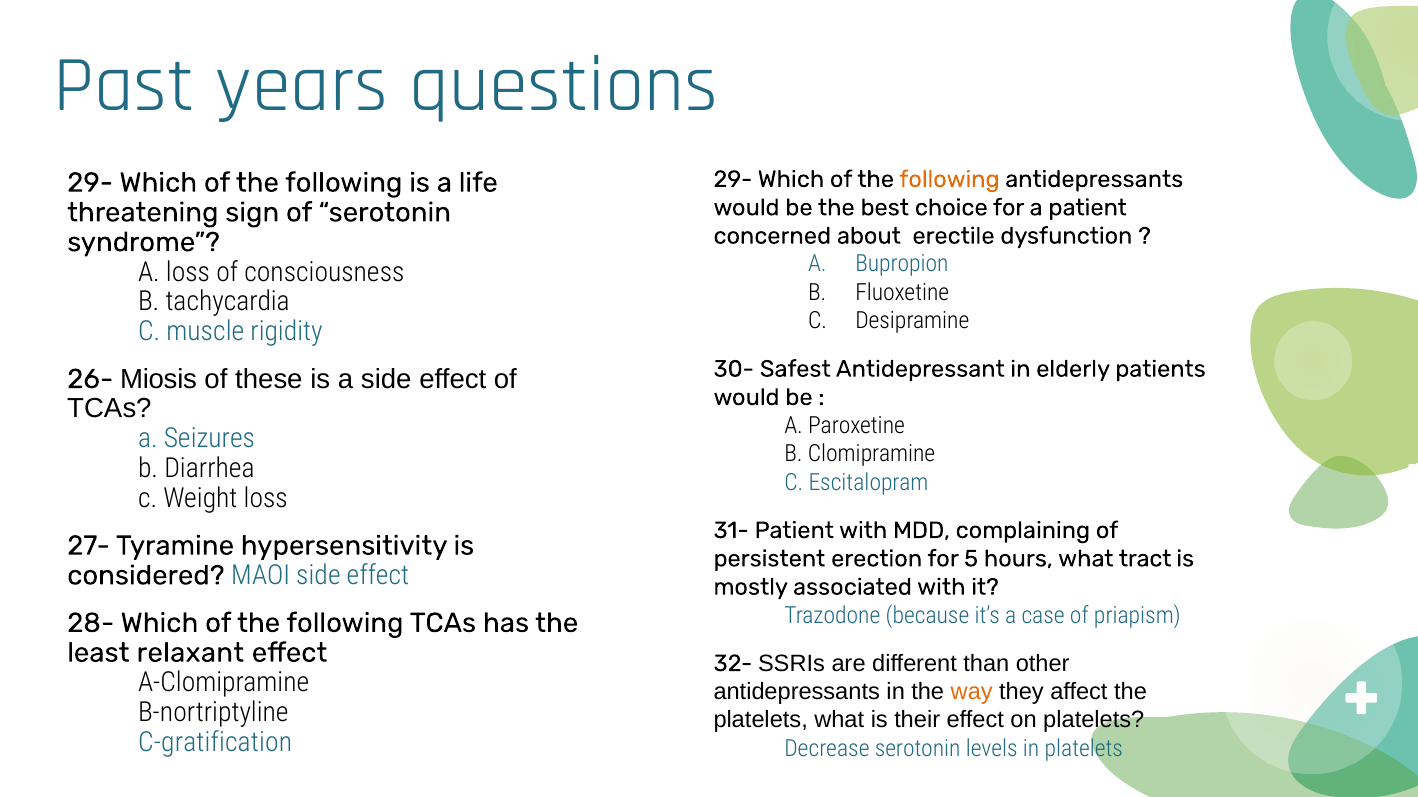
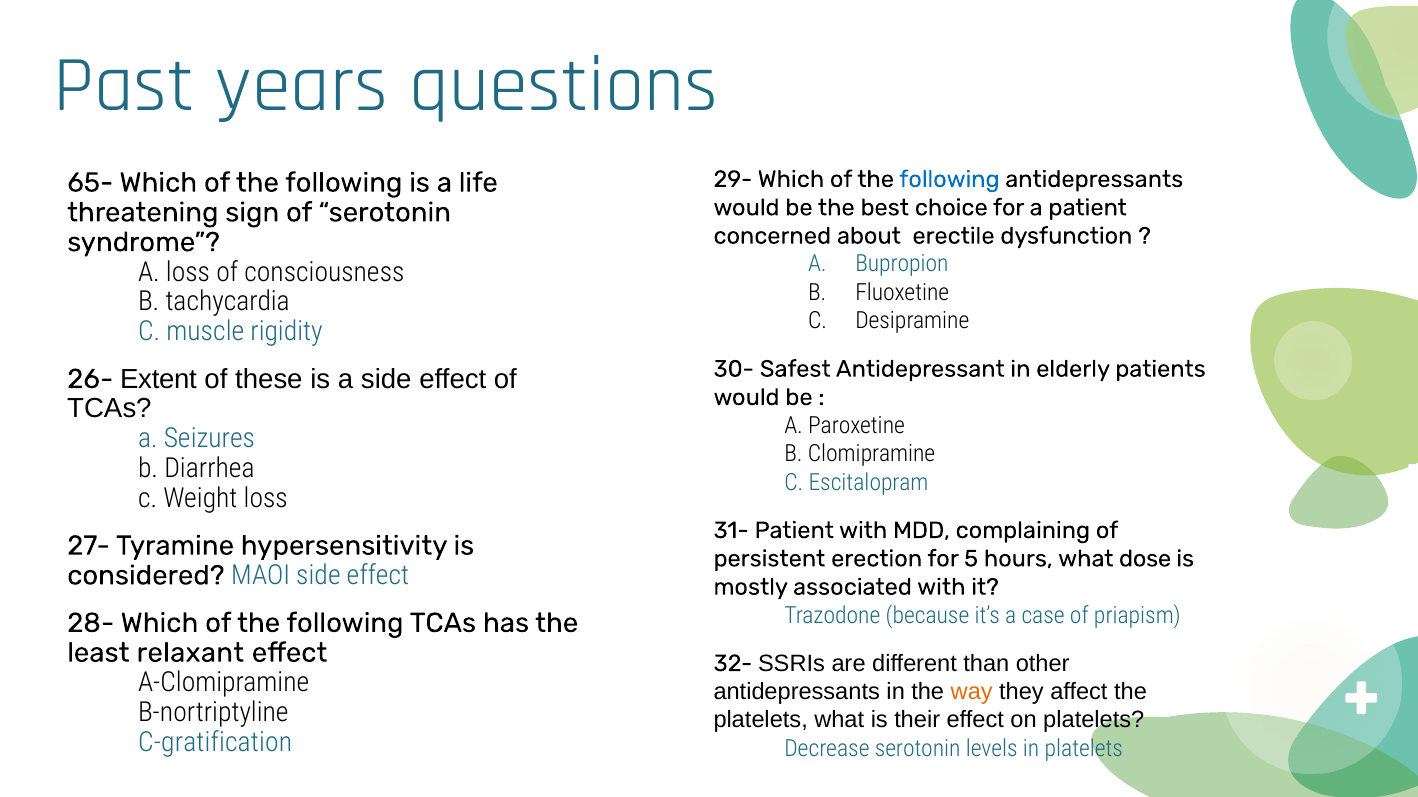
following colour: orange -> blue (949, 179)
29-: 29- -> 65- (90, 183)
Miosis: Miosis -> Extent (159, 379)
tract: tract -> dose (1145, 559)
